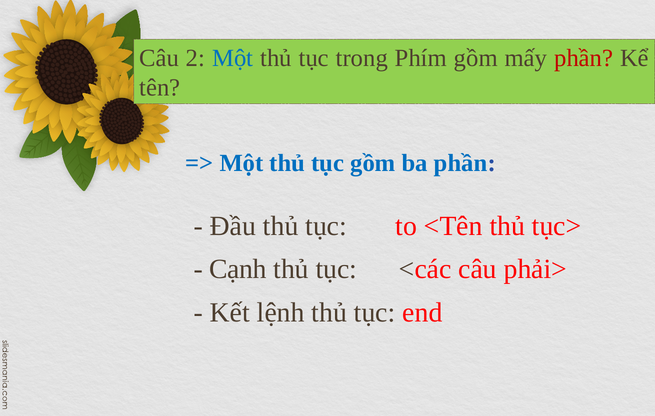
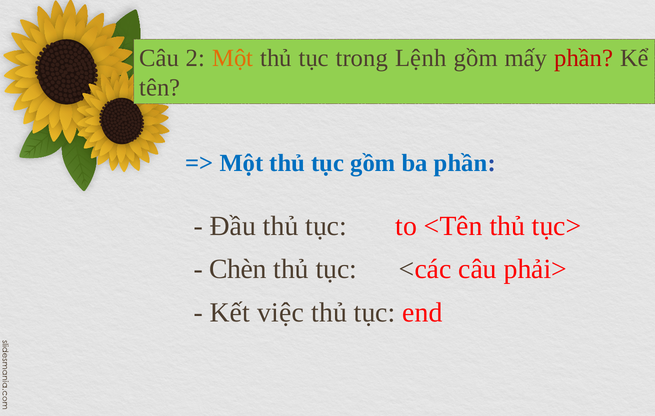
Một colour: blue -> orange (233, 58)
Phím: Phím -> Lệnh (421, 58)
Cạnh: Cạnh -> Chèn (238, 269)
lệnh: lệnh -> việc (281, 312)
